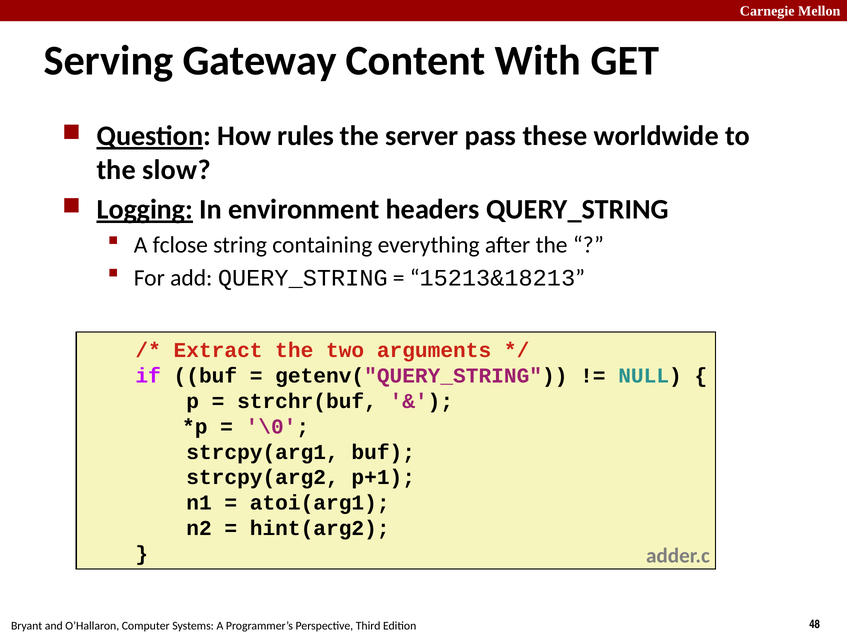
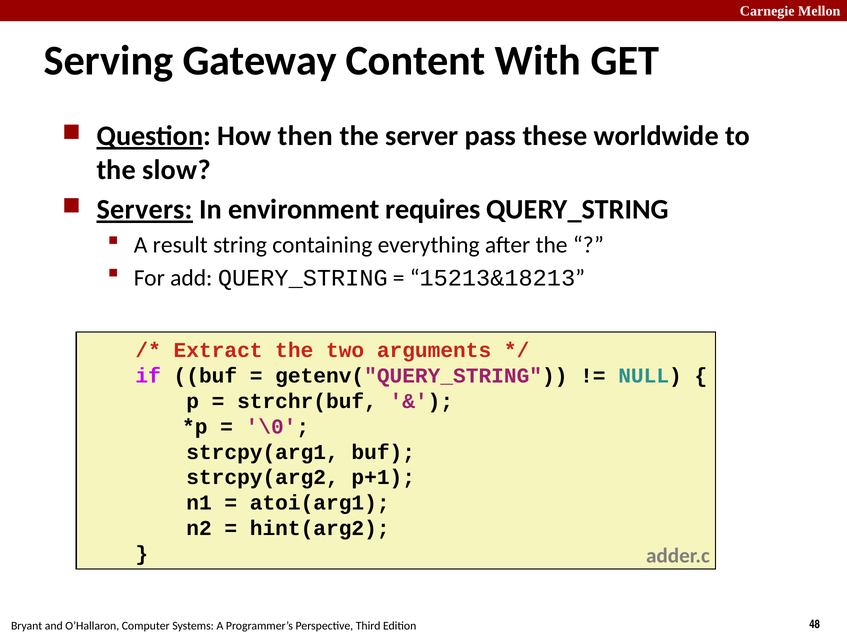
rules: rules -> then (305, 136)
Logging: Logging -> Servers (145, 210)
headers: headers -> requires (433, 210)
fclose: fclose -> result (180, 245)
